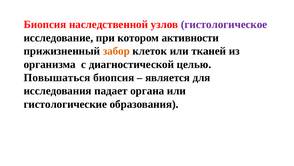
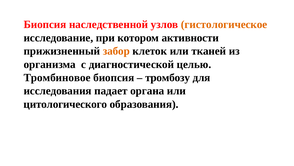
гистологическое colour: purple -> orange (224, 24)
Повышаться: Повышаться -> Тромбиновое (57, 77)
является: является -> тромбозу (168, 77)
гистологические: гистологические -> цитологического (65, 104)
